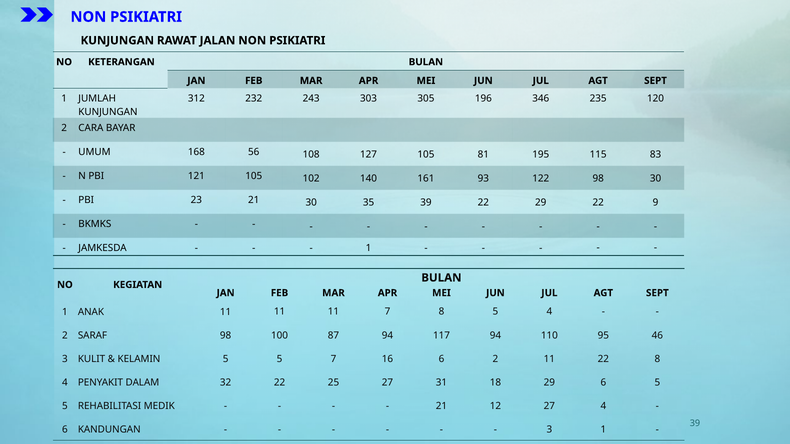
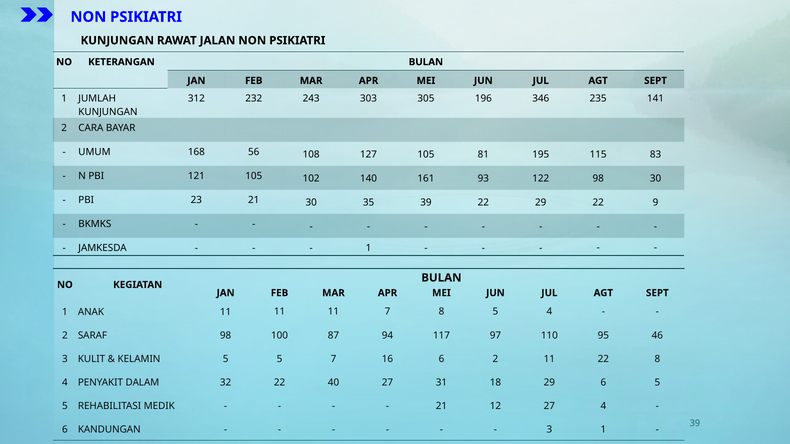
120: 120 -> 141 (656, 99)
117 94: 94 -> 97 (495, 336)
25: 25 -> 40 (334, 383)
